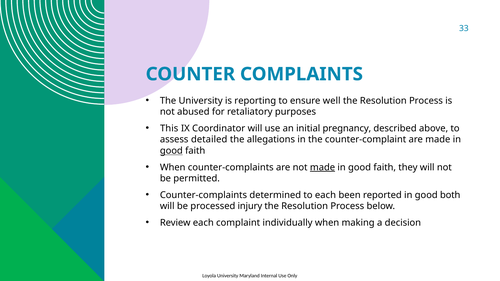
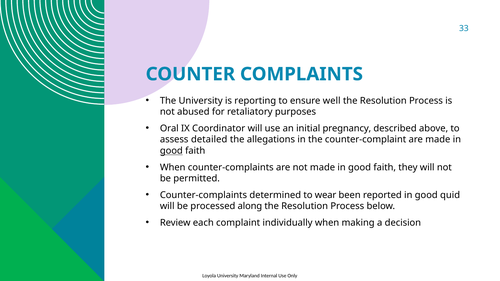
This: This -> Oral (169, 128)
made underline: present -> none (323, 167)
to each: each -> wear (326, 195)
both: both -> quid (450, 195)
injury: injury -> along (250, 206)
